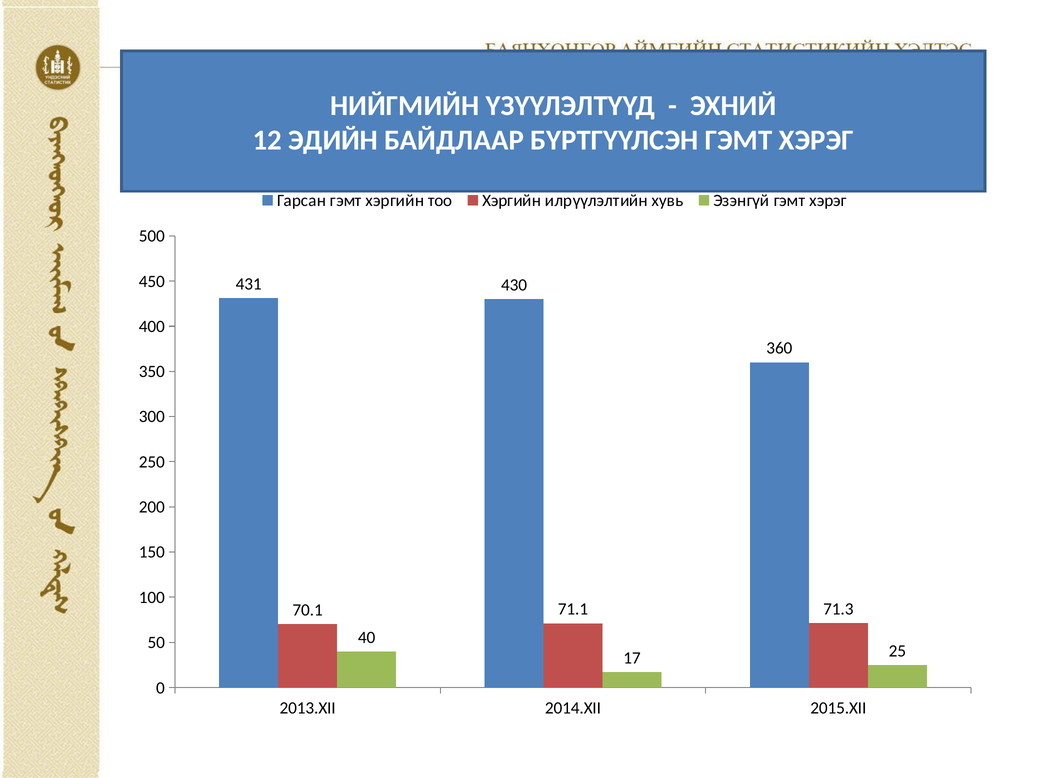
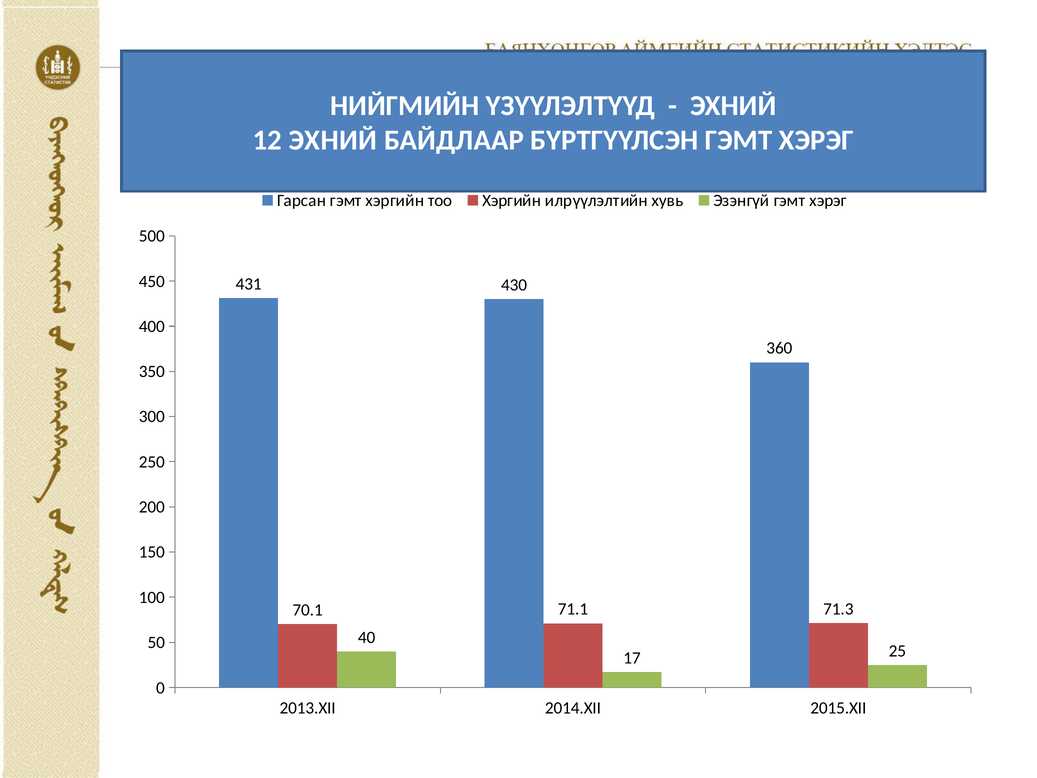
12 ЭДИЙН: ЭДИЙН -> ЭХНИЙ (333, 140)
